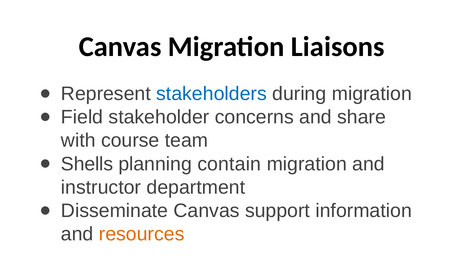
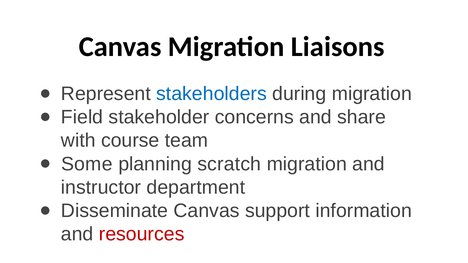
Shells: Shells -> Some (87, 164)
contain: contain -> scratch (229, 164)
resources colour: orange -> red (142, 234)
